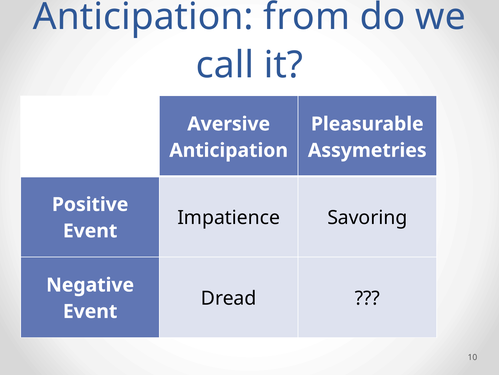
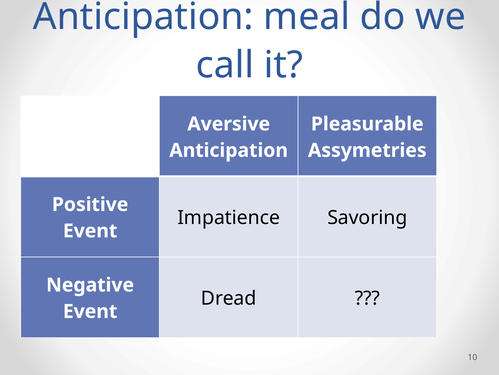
from: from -> meal (307, 17)
